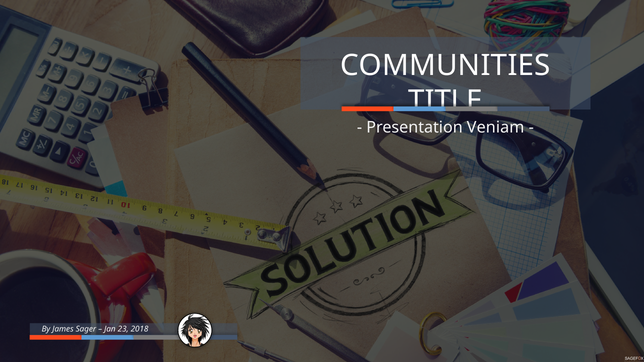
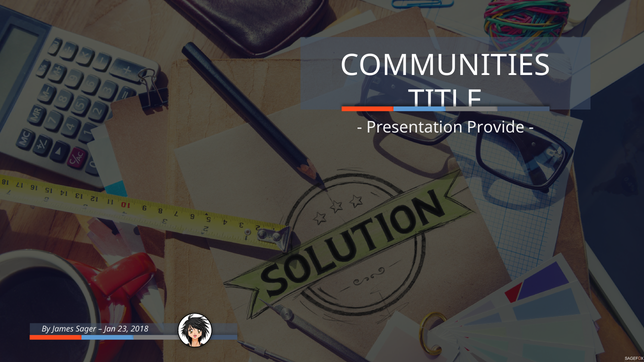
Veniam: Veniam -> Provide (496, 127)
